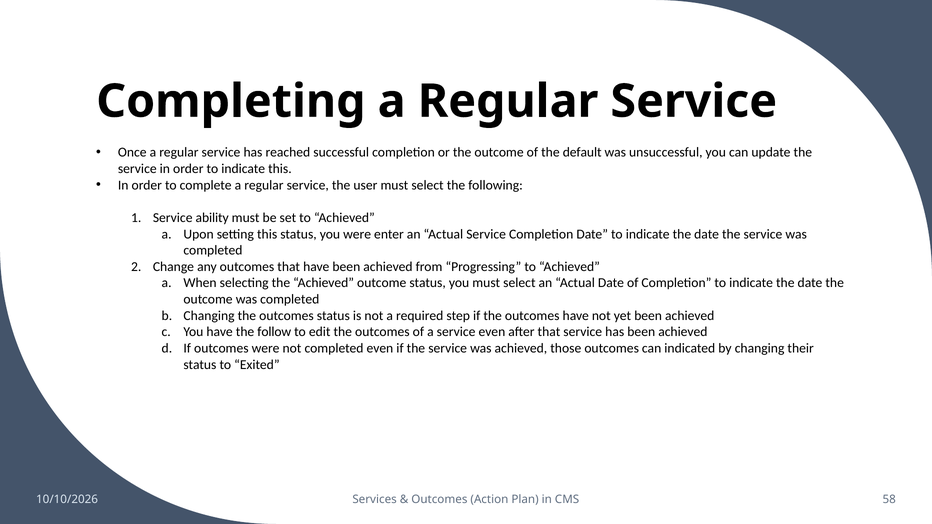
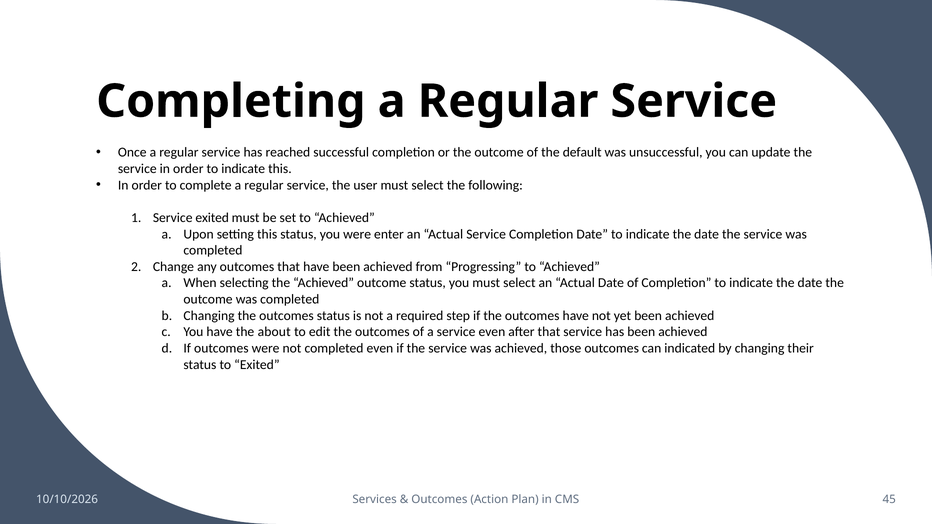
Service ability: ability -> exited (212, 218)
follow: follow -> about (274, 332)
58: 58 -> 45 (889, 500)
